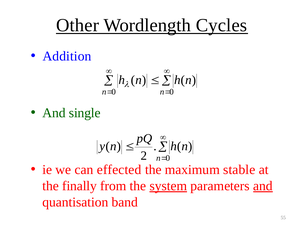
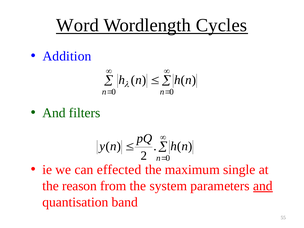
Other: Other -> Word (78, 25)
single: single -> filters (85, 113)
stable: stable -> single (239, 170)
finally: finally -> reason (79, 186)
system underline: present -> none (168, 186)
